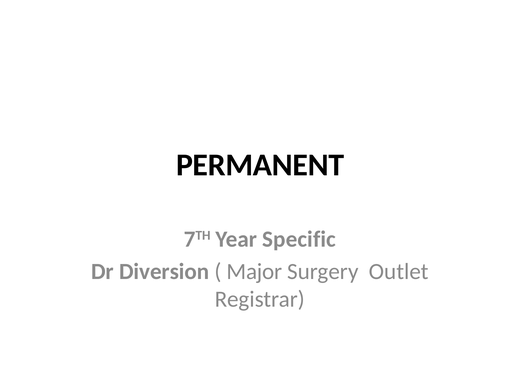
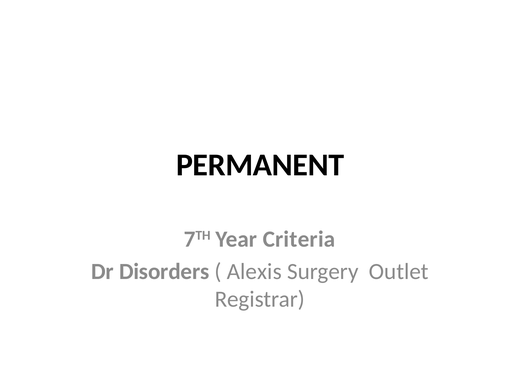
Specific: Specific -> Criteria (299, 239)
Diversion: Diversion -> Disorders (164, 271)
Major: Major -> Alexis (254, 271)
